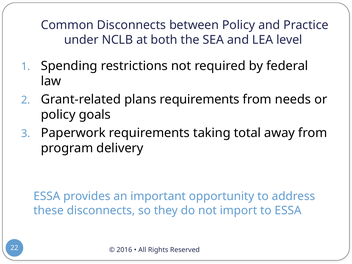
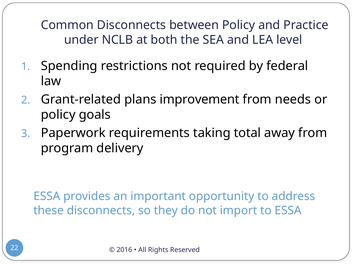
plans requirements: requirements -> improvement (200, 99)
